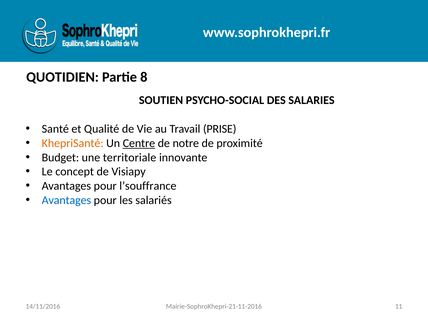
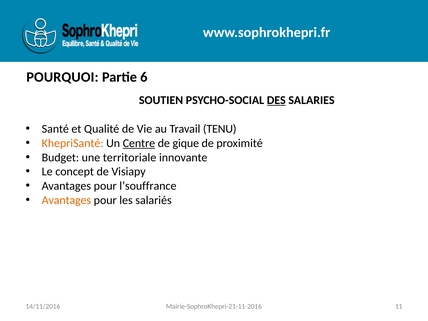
QUOTIDIEN: QUOTIDIEN -> POURQUOI (62, 77)
8: 8 -> 6 (144, 77)
DES underline: none -> present (276, 100)
PRISE: PRISE -> TENU (220, 129)
notre: notre -> gique (186, 143)
Avantages colour: blue -> orange (66, 200)
